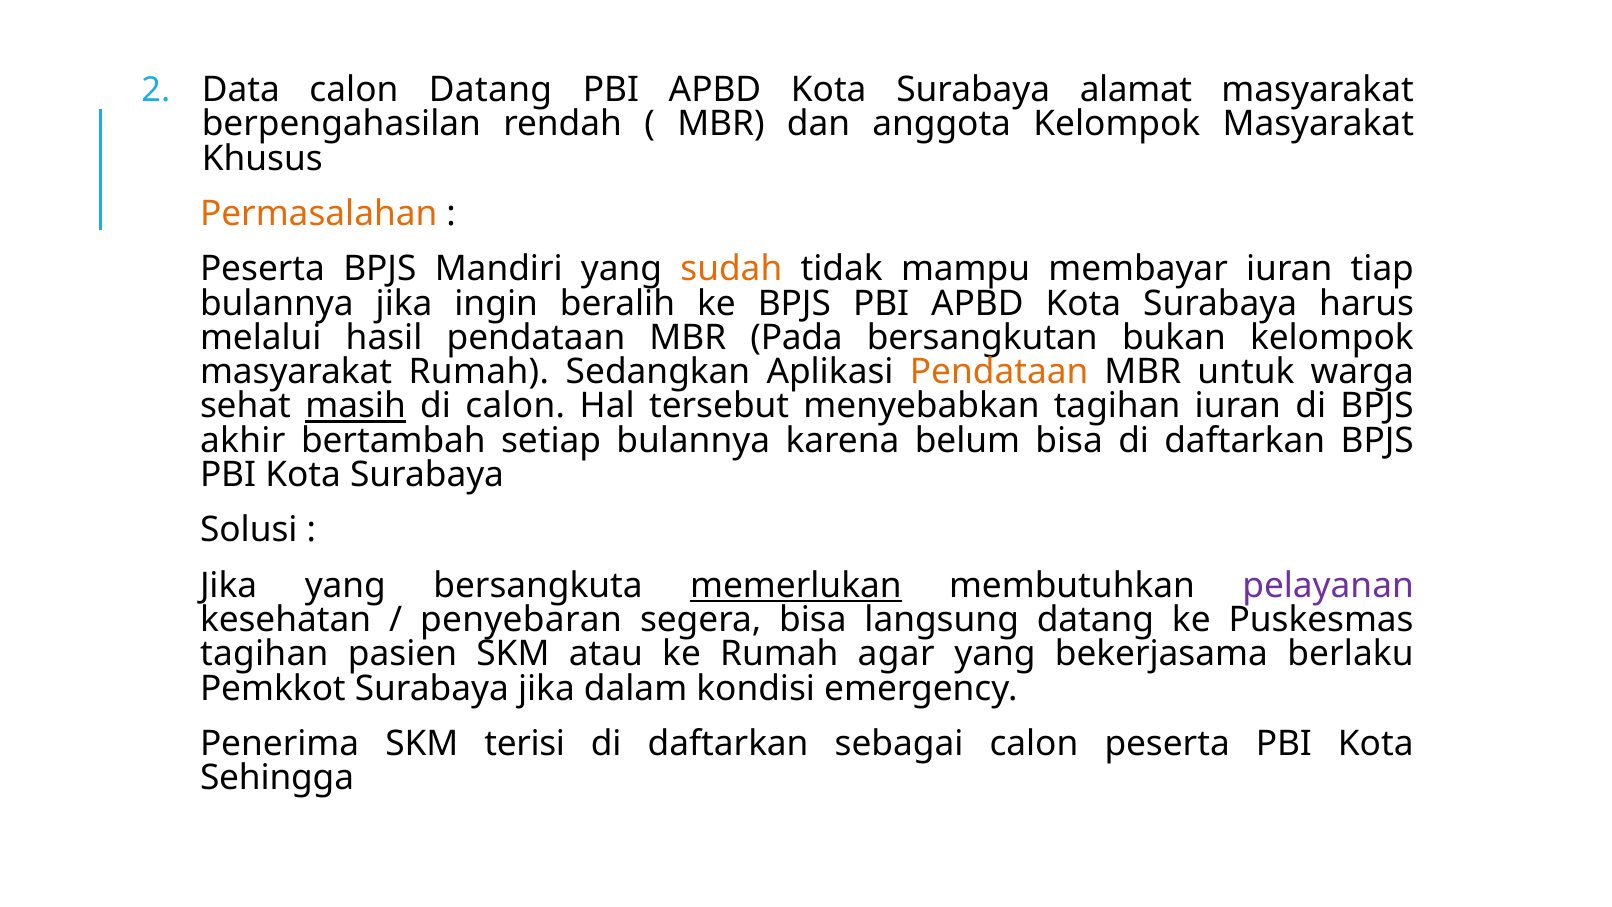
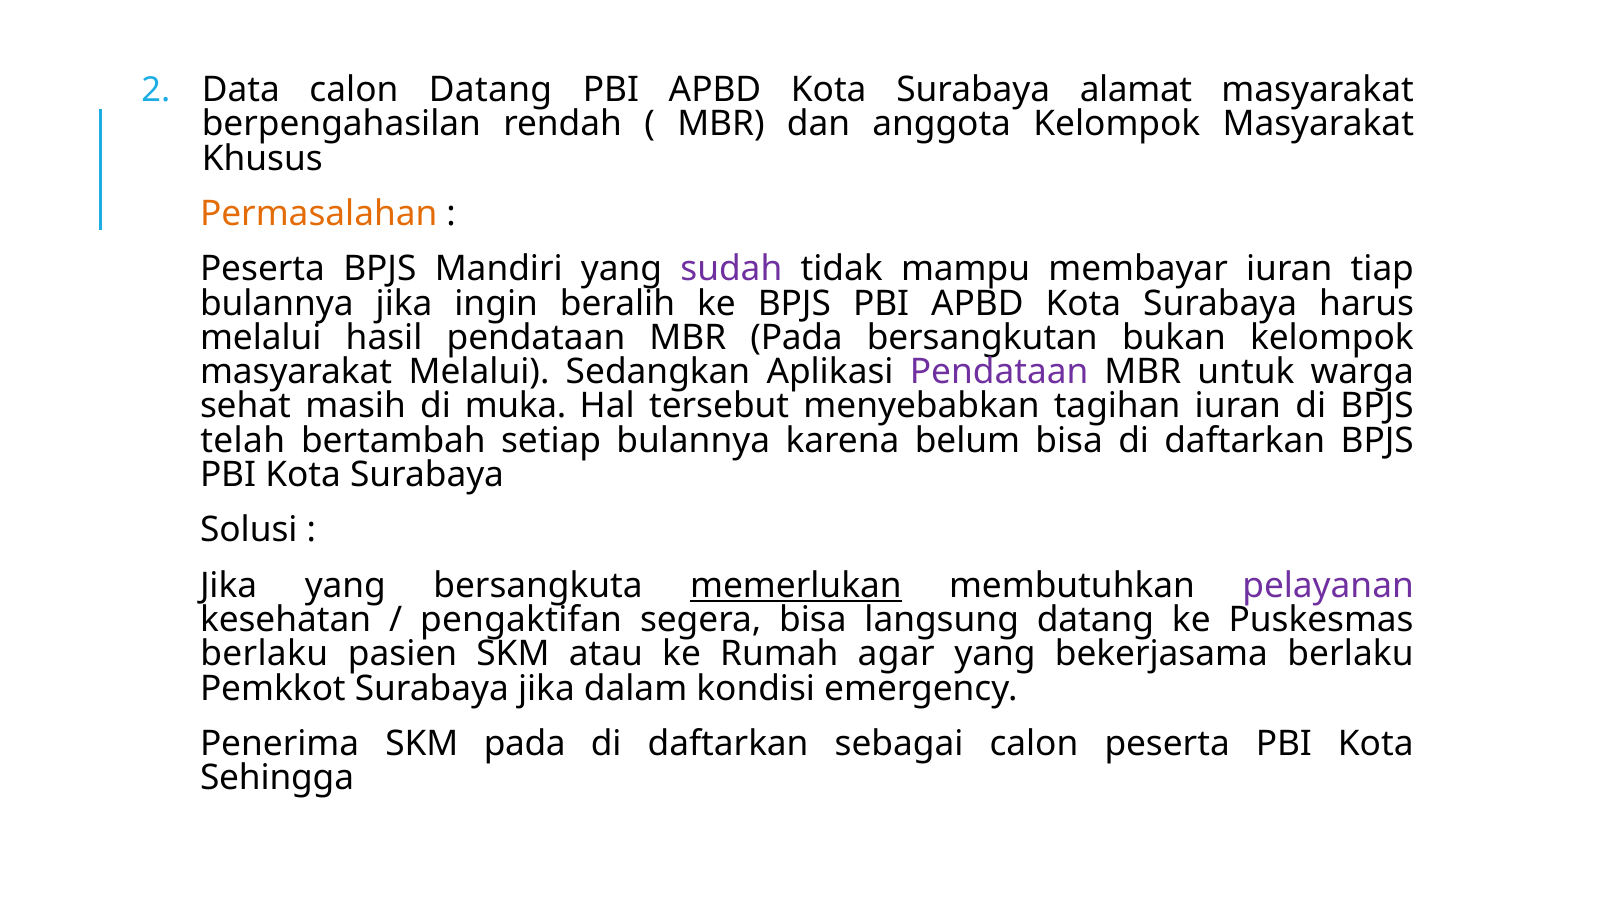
sudah colour: orange -> purple (731, 269)
masyarakat Rumah: Rumah -> Melalui (479, 372)
Pendataan colour: orange -> purple (999, 372)
masih underline: present -> none (356, 406)
di calon: calon -> muka (516, 406)
akhir: akhir -> telah (243, 440)
penyebaran: penyebaran -> pengaktifan (521, 620)
tagihan: tagihan -> berlaku (264, 654)
SKM terisi: terisi -> pada (525, 744)
